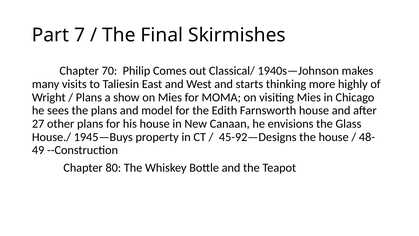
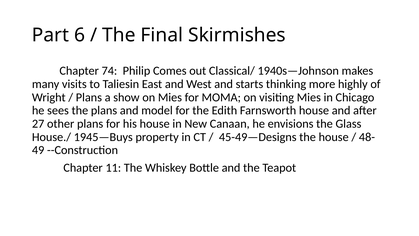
7: 7 -> 6 (80, 35)
70: 70 -> 74 (109, 71)
45-92—Designs: 45-92—Designs -> 45-49—Designs (258, 137)
80: 80 -> 11 (113, 168)
